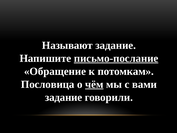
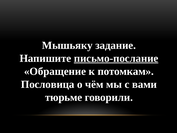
Называют: Называют -> Мышьяку (67, 45)
чём underline: present -> none (94, 84)
задание: задание -> тюрьме (64, 97)
